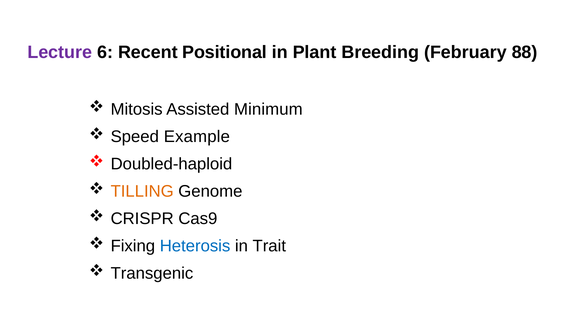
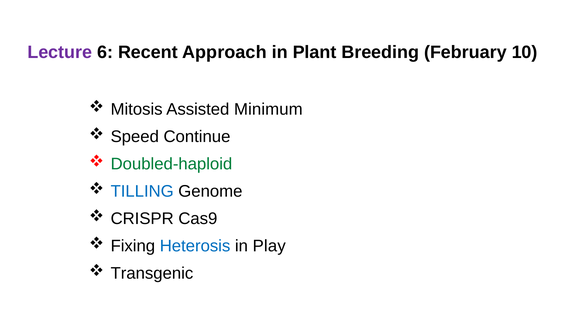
Positional: Positional -> Approach (224, 52)
88: 88 -> 10 (525, 52)
Example: Example -> Continue (197, 137)
Doubled-haploid colour: black -> green (171, 164)
TILLING colour: orange -> blue (142, 191)
Trait: Trait -> Play (269, 246)
